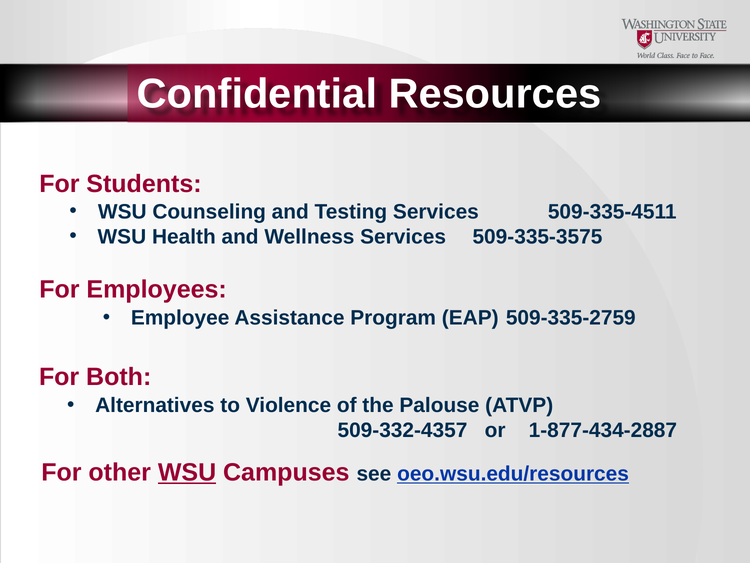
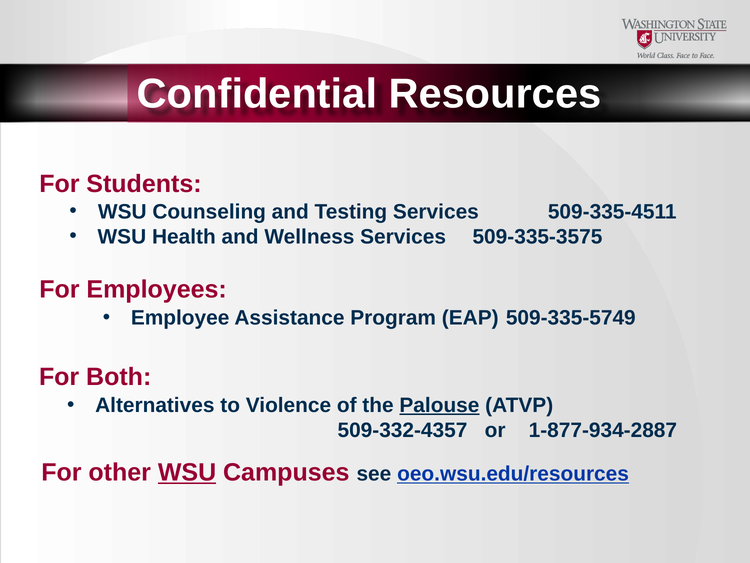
509-335-2759: 509-335-2759 -> 509-335-5749 (571, 318)
Palouse underline: none -> present (439, 405)
1-877-434-2887: 1-877-434-2887 -> 1-877-934-2887 (603, 430)
